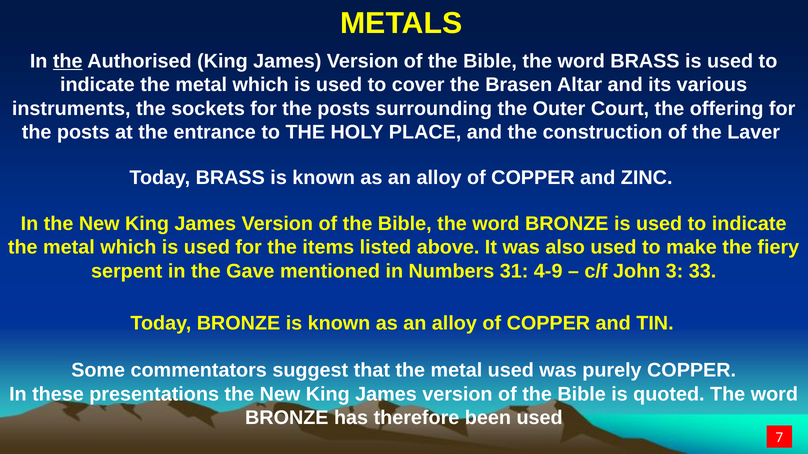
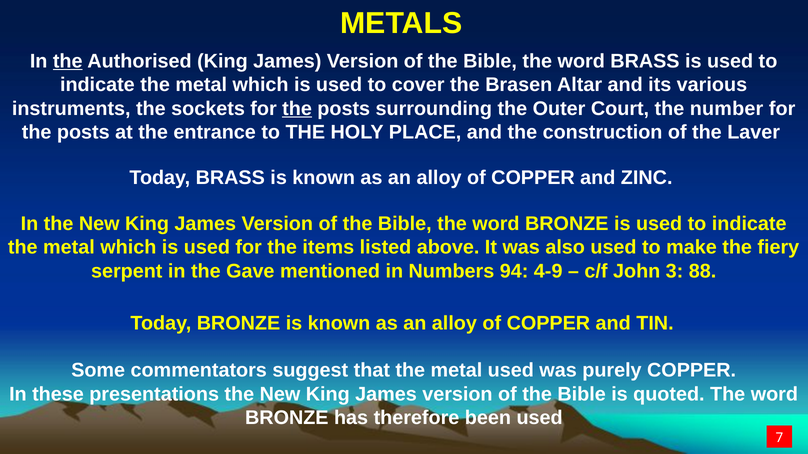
the underline: none -> present (297, 109)
offering: offering -> number (727, 109)
31: 31 -> 94 (514, 271)
33: 33 -> 88 (703, 271)
